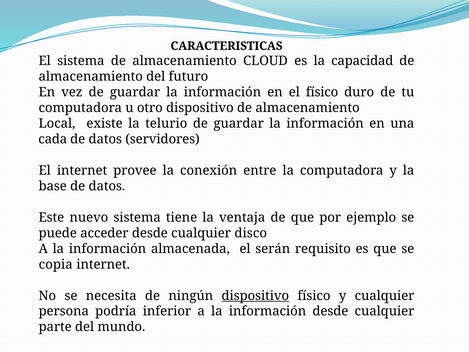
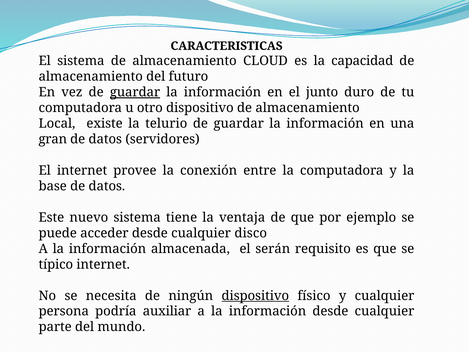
guardar underline: none -> present (135, 92)
el físico: físico -> junto (322, 92)
cada: cada -> gran (53, 139)
copia: copia -> típico (56, 264)
inferior: inferior -> auxiliar (167, 311)
